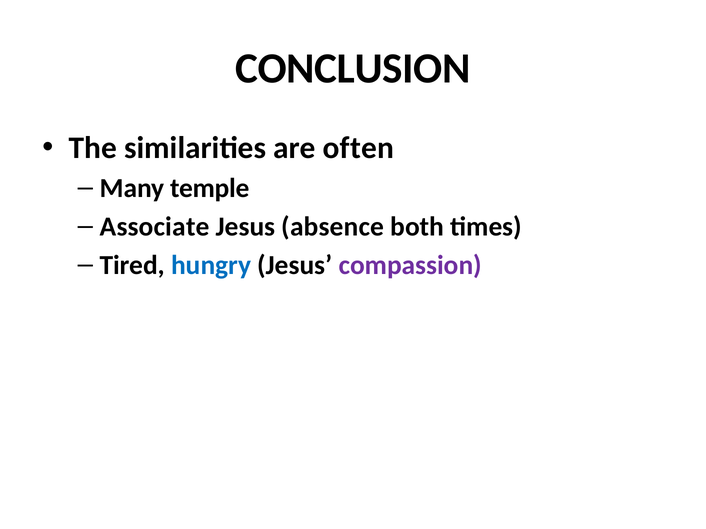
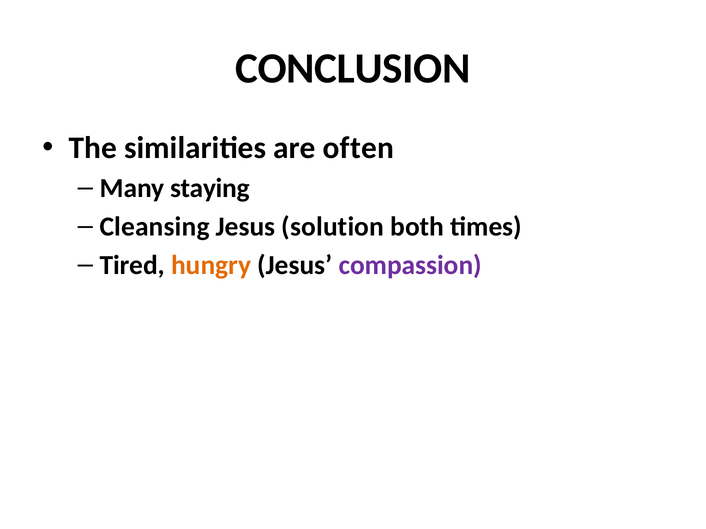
temple: temple -> staying (210, 189)
Associate: Associate -> Cleansing (155, 227)
absence: absence -> solution (333, 227)
hungry colour: blue -> orange (211, 265)
